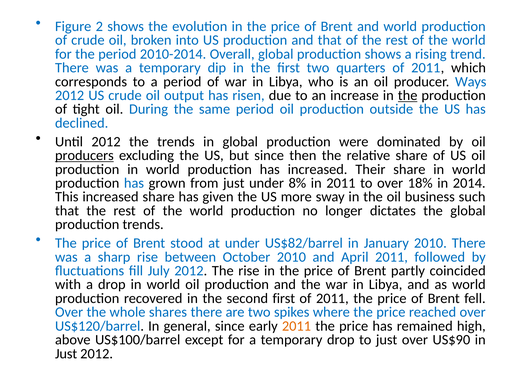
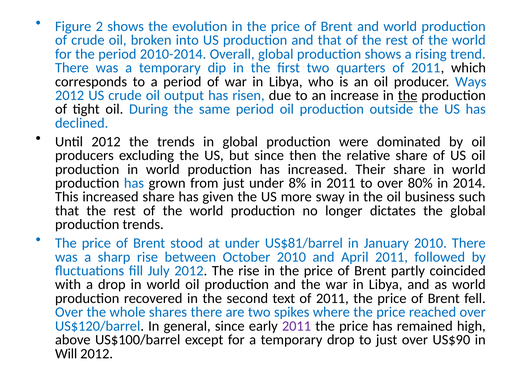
producers underline: present -> none (84, 155)
18%: 18% -> 80% (420, 183)
US$82/barrel: US$82/barrel -> US$81/barrel (304, 243)
second first: first -> text (284, 298)
2011 colour: orange -> purple (296, 326)
Just: Just -> Will (66, 353)
